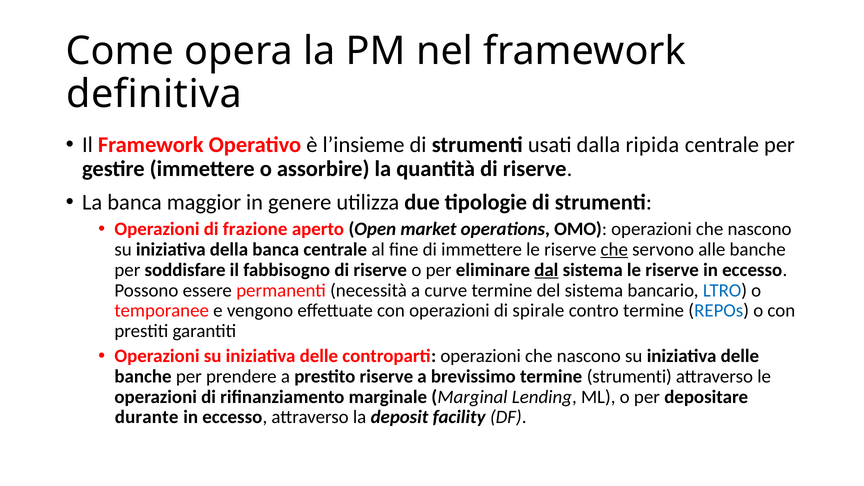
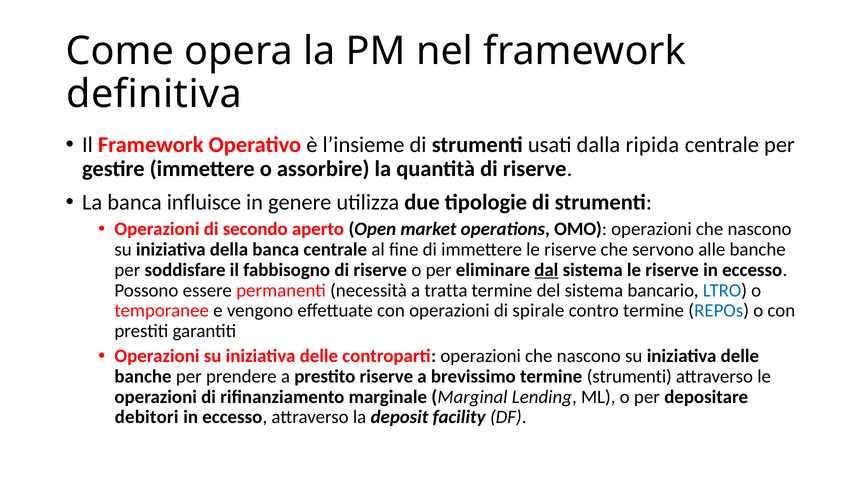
maggior: maggior -> influisce (204, 202)
frazione: frazione -> secondo (255, 229)
che underline: present -> none (614, 249)
curve: curve -> tratta (446, 290)
durante: durante -> debitori (147, 417)
